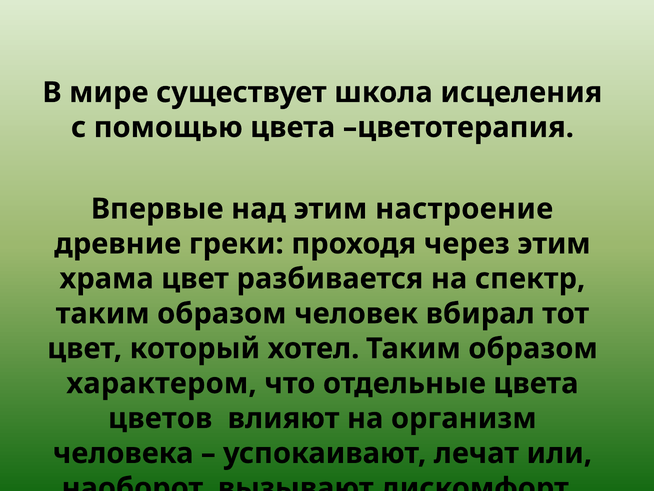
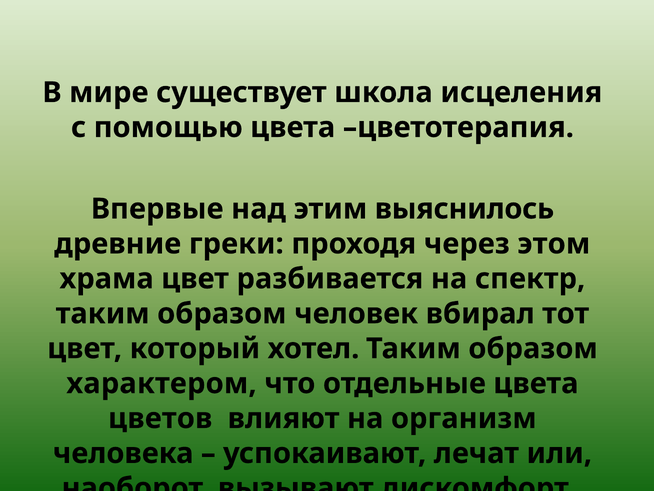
настроение: настроение -> выяснилось (464, 209)
через этим: этим -> этом (554, 244)
